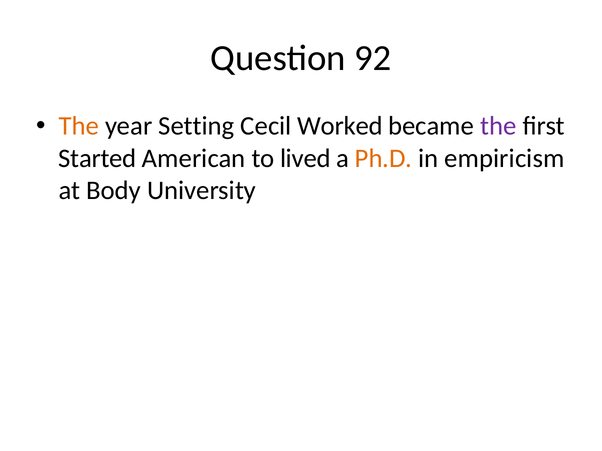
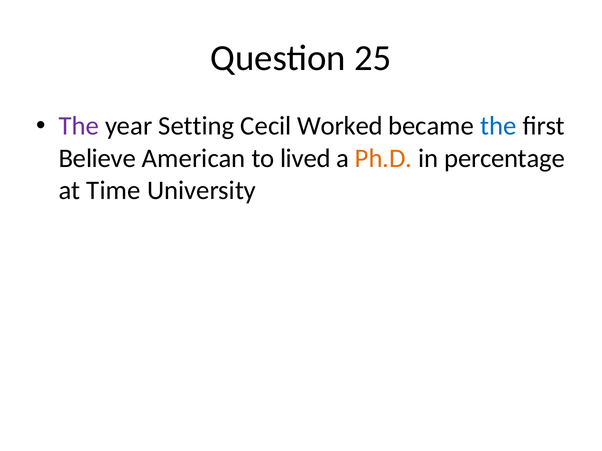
92: 92 -> 25 (373, 58)
The colour: orange -> purple (79, 126)
the colour: purple -> blue (498, 126)
Started: Started -> Believe (97, 158)
empiricism: empiricism -> percentage (505, 158)
Body: Body -> Time (114, 191)
